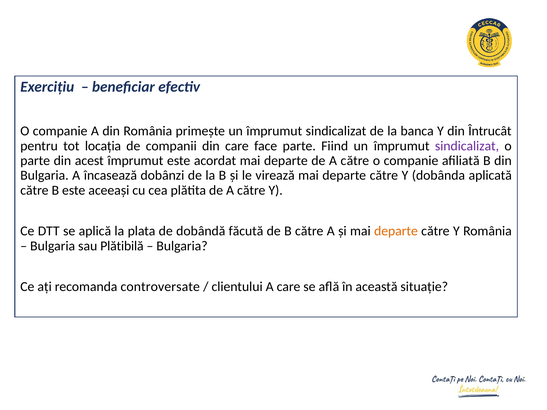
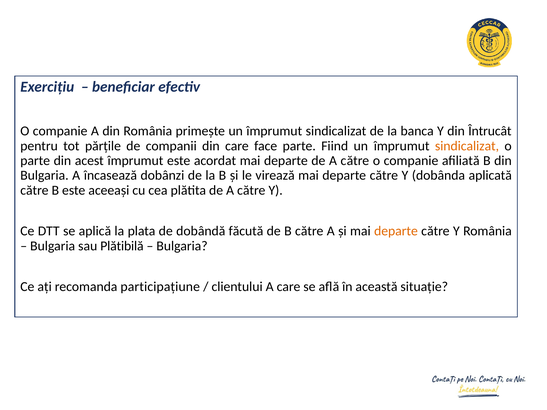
locația: locația -> părțile (103, 146)
sindicalizat colour: purple -> orange (467, 146)
controversate: controversate -> participațiune (160, 287)
